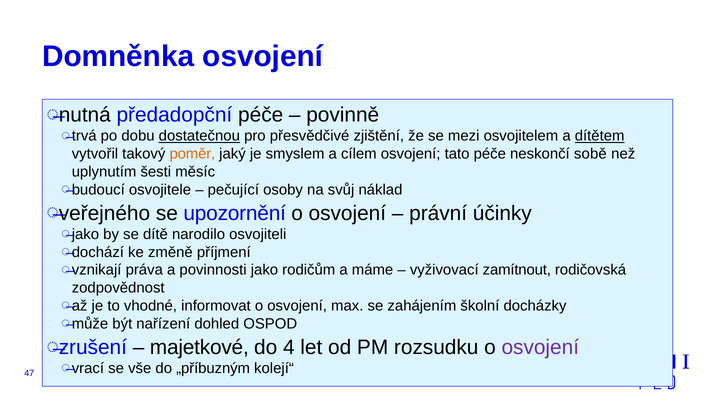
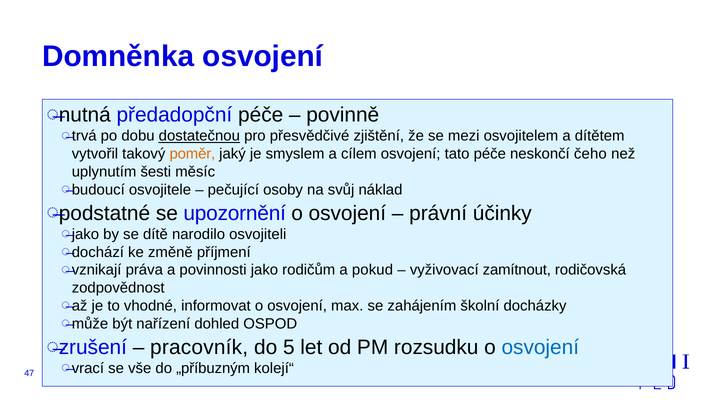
dítětem underline: present -> none (600, 136)
sobě: sobě -> čeho (590, 154)
veřejného: veřejného -> podstatné (104, 213)
máme: máme -> pokud (372, 270)
majetkové: majetkové -> pracovník (199, 347)
4: 4 -> 5 (289, 347)
osvojení colour: purple -> blue (540, 347)
